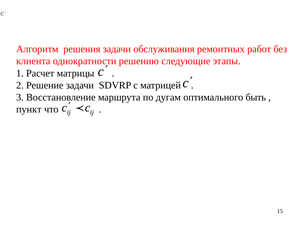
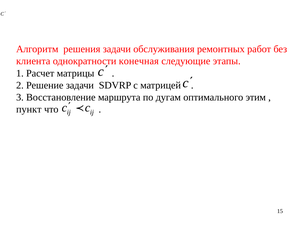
решению: решению -> конечная (139, 61)
быть: быть -> этим (256, 97)
